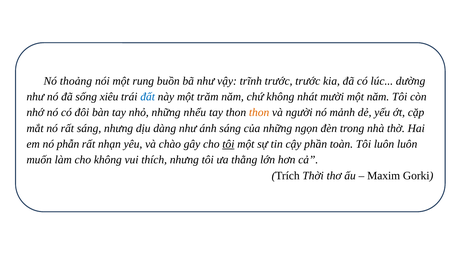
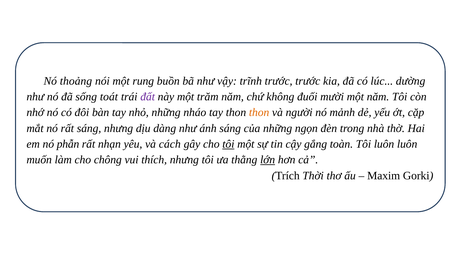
xiêu: xiêu -> toát (109, 97)
đất colour: blue -> purple (148, 97)
nhát: nhát -> đuối (307, 97)
nhểu: nhểu -> nháo (195, 112)
chào: chào -> cách (170, 144)
phần: phần -> gắng (316, 144)
cho không: không -> chông (108, 160)
lớn underline: none -> present (268, 160)
